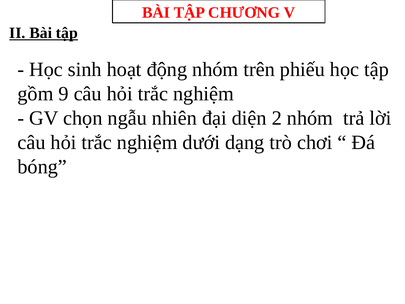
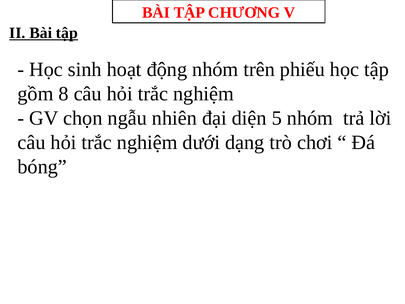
9: 9 -> 8 (64, 94)
2: 2 -> 5 (277, 118)
